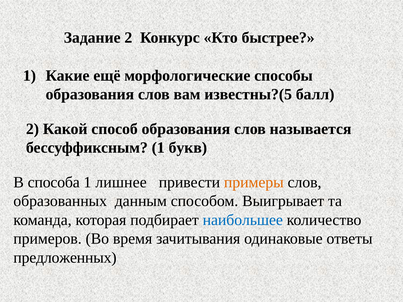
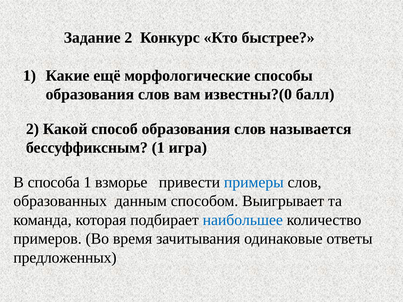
известны?(5: известны?(5 -> известны?(0 (248, 94)
букв: букв -> игра (188, 148)
лишнее: лишнее -> взморье (121, 182)
примеры colour: orange -> blue (254, 182)
